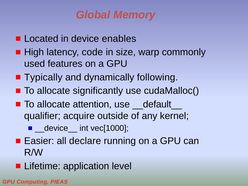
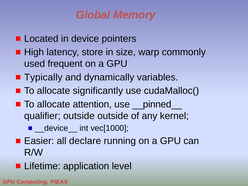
enables: enables -> pointers (119, 39)
code: code -> store (92, 52)
features: features -> frequent (65, 64)
following: following -> variables (158, 77)
__default__: __default__ -> __pinned__ (157, 104)
qualifier acquire: acquire -> outside (79, 116)
